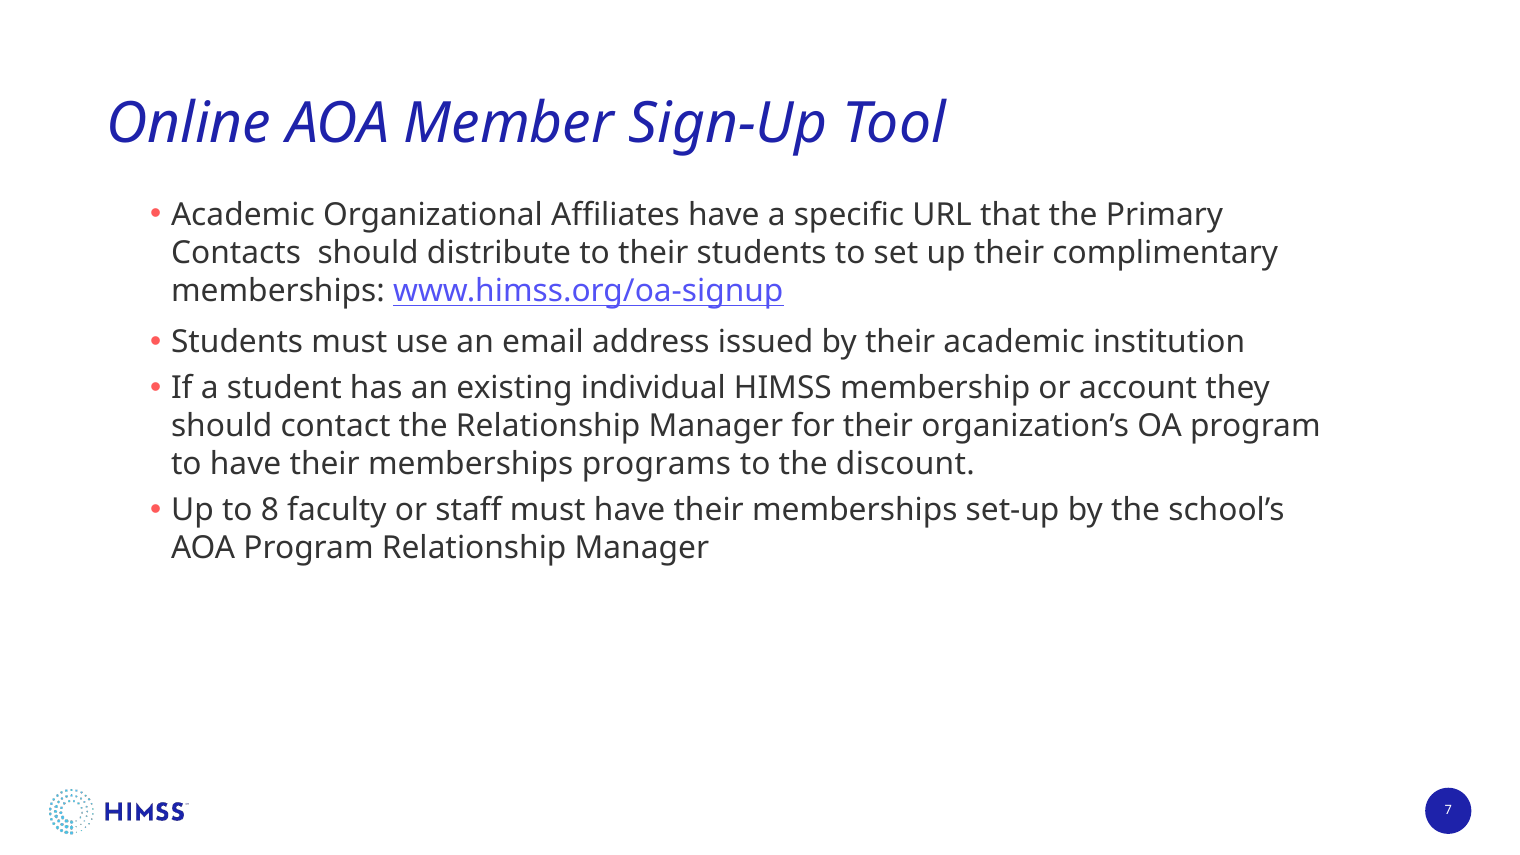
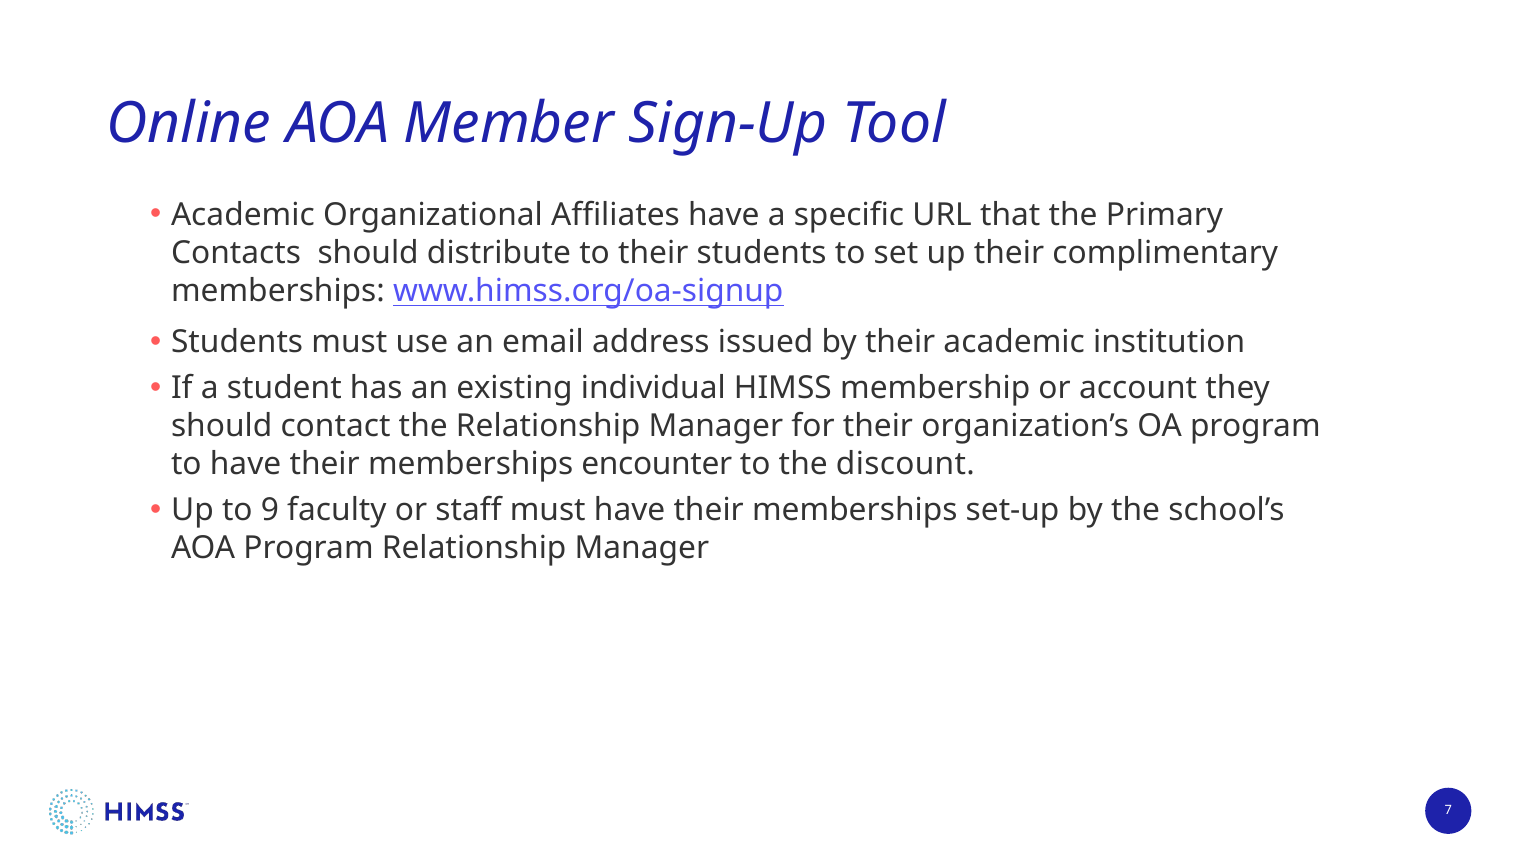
programs: programs -> encounter (657, 464)
8: 8 -> 9 (270, 510)
